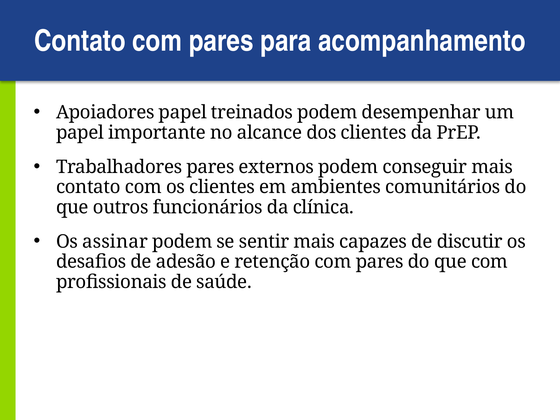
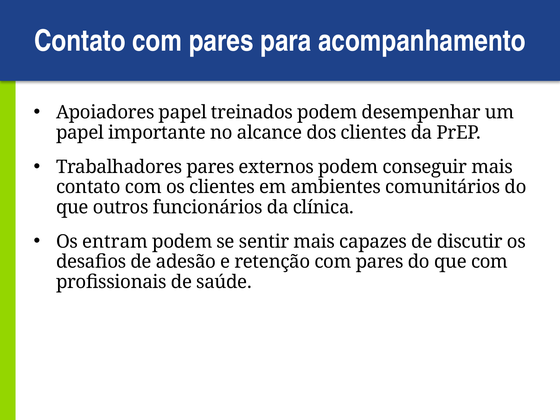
assinar: assinar -> entram (115, 242)
